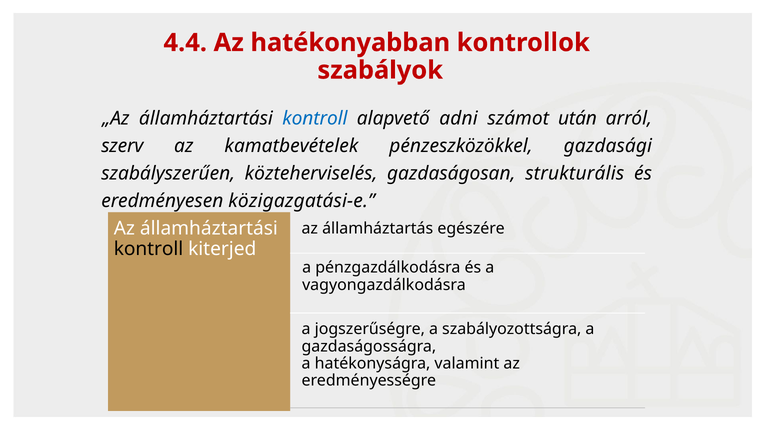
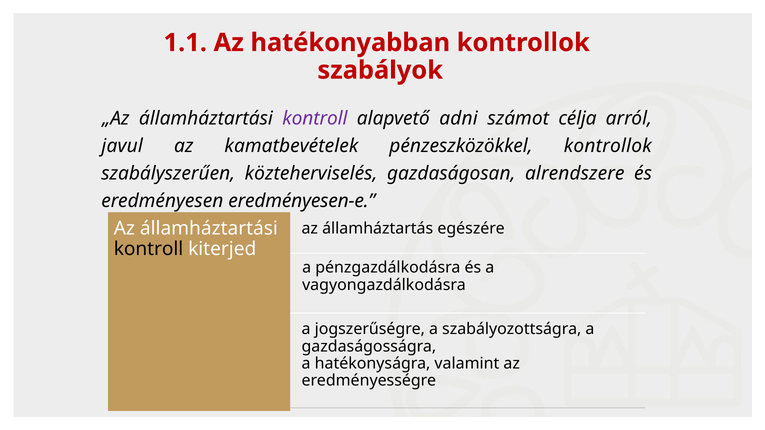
4.4: 4.4 -> 1.1 (185, 43)
kontroll colour: blue -> purple (315, 118)
után: után -> célja (577, 118)
szerv: szerv -> javul (122, 146)
pénzeszközökkel gazdasági: gazdasági -> kontrollok (608, 146)
strukturális: strukturális -> alrendszere (575, 174)
közigazgatási-e: közigazgatási-e -> eredményesen-e (302, 201)
